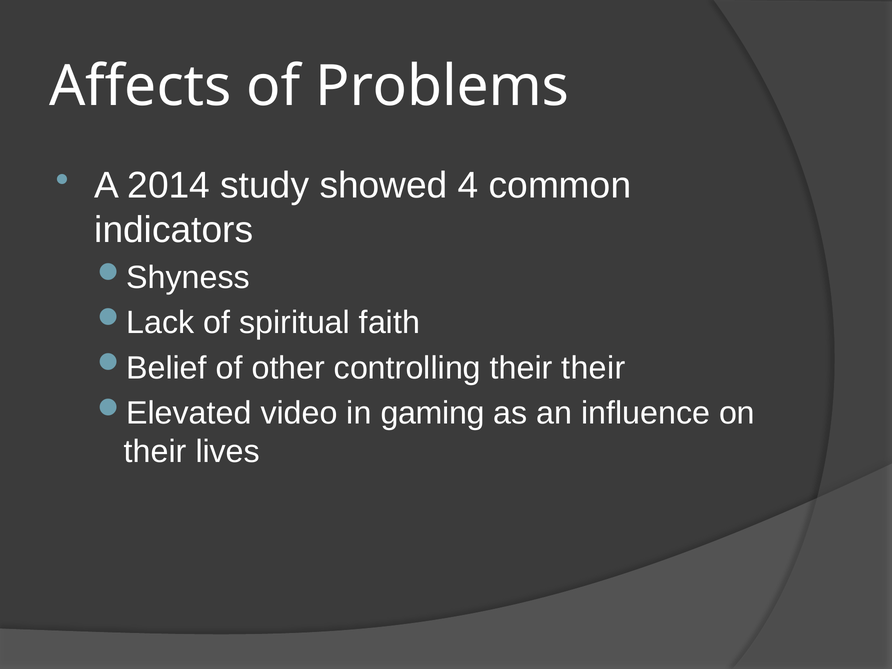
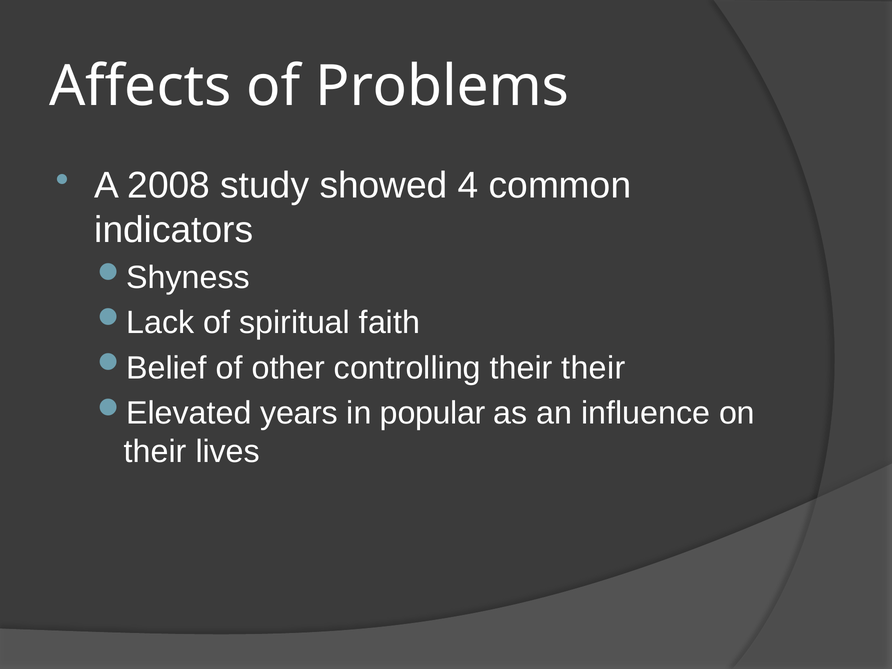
2014: 2014 -> 2008 (169, 185)
video: video -> years (299, 413)
gaming: gaming -> popular (433, 413)
